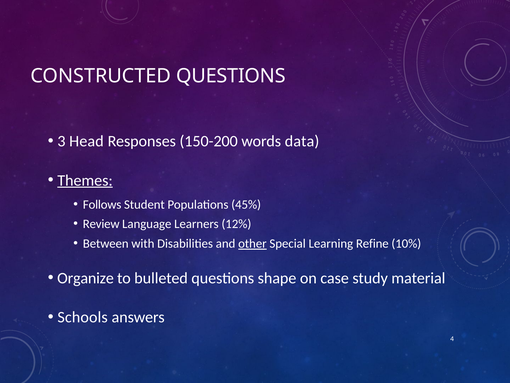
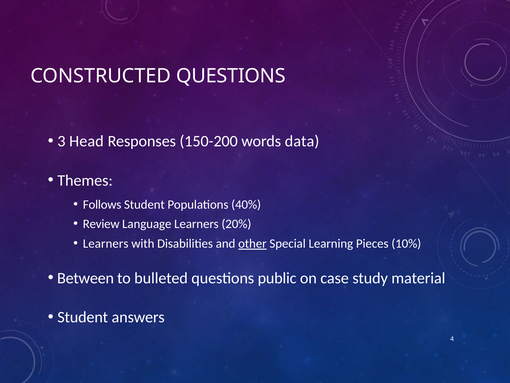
Themes underline: present -> none (85, 180)
45%: 45% -> 40% (246, 204)
12%: 12% -> 20% (236, 224)
Between: Between -> Learners (106, 243)
Refine: Refine -> Pieces (372, 243)
Organize: Organize -> Between (86, 278)
shape: shape -> public (277, 278)
Schools: Schools -> Student (83, 317)
